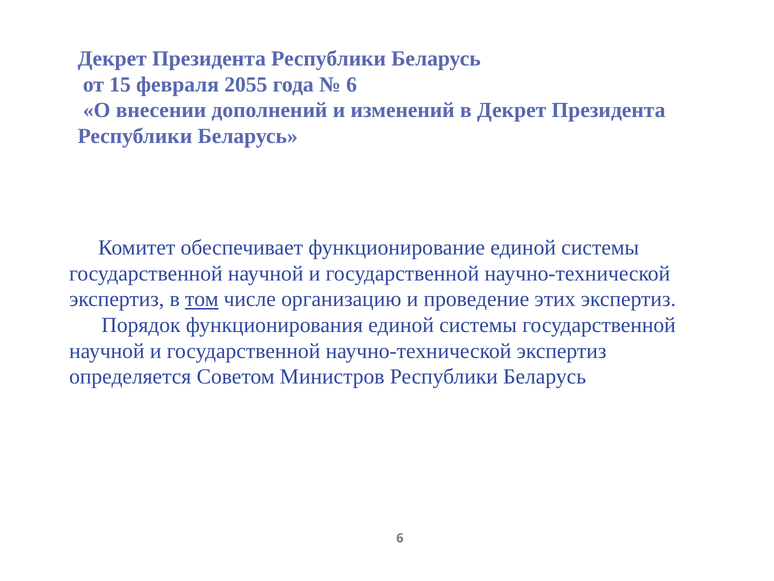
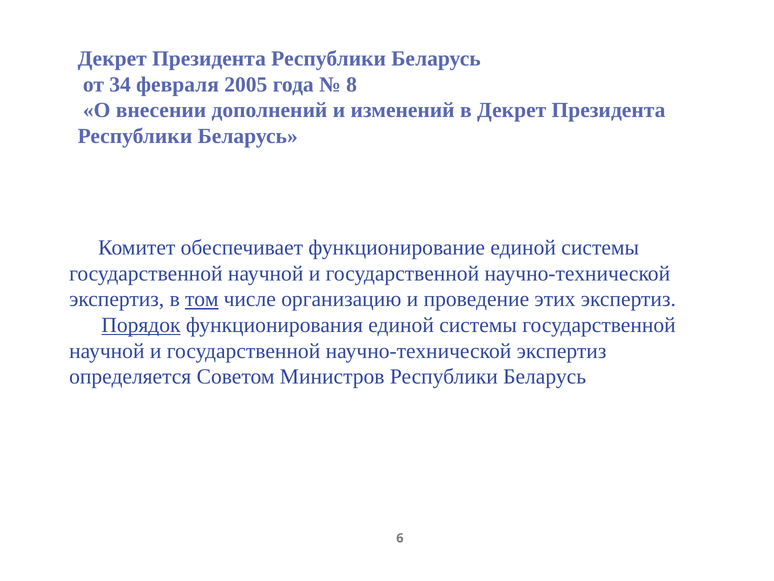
15: 15 -> 34 (120, 84)
2055: 2055 -> 2005 (246, 84)
6: 6 -> 8 (352, 84)
Порядок underline: none -> present (141, 325)
